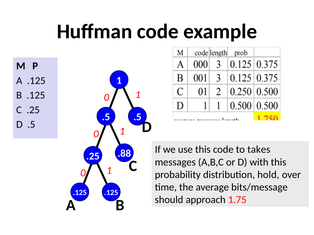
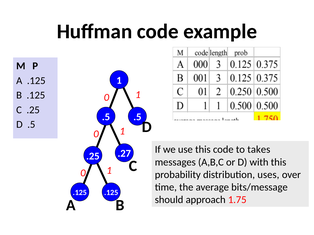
.88: .88 -> .27 (124, 154)
hold: hold -> uses (268, 175)
